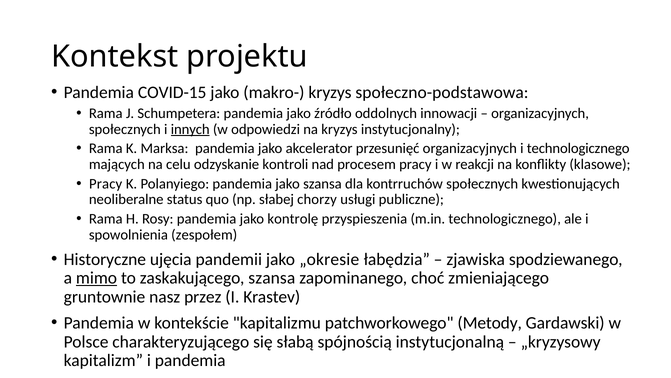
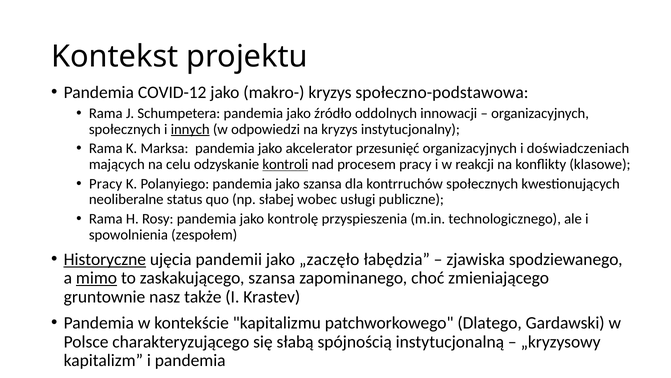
COVID-15: COVID-15 -> COVID-12 (172, 92)
i technologicznego: technologicznego -> doświadczeniach (578, 148)
kontroli underline: none -> present (285, 164)
chorzy: chorzy -> wobec (317, 199)
Historyczne underline: none -> present (105, 259)
„okresie: „okresie -> „zaczęło (329, 259)
przez: przez -> także (203, 297)
Metody: Metody -> Dlatego (490, 322)
